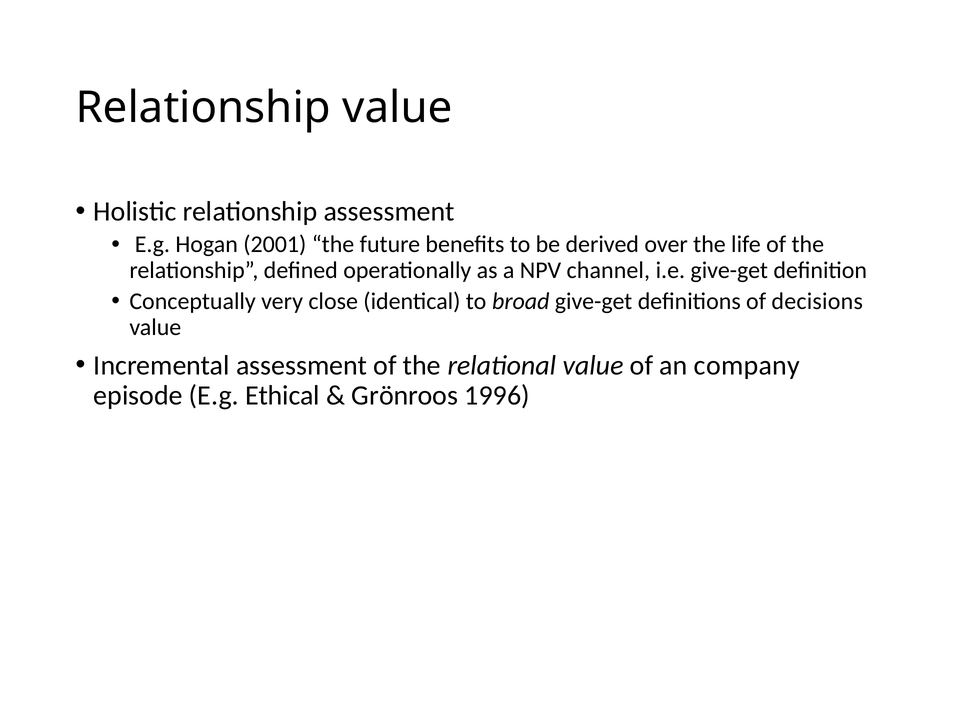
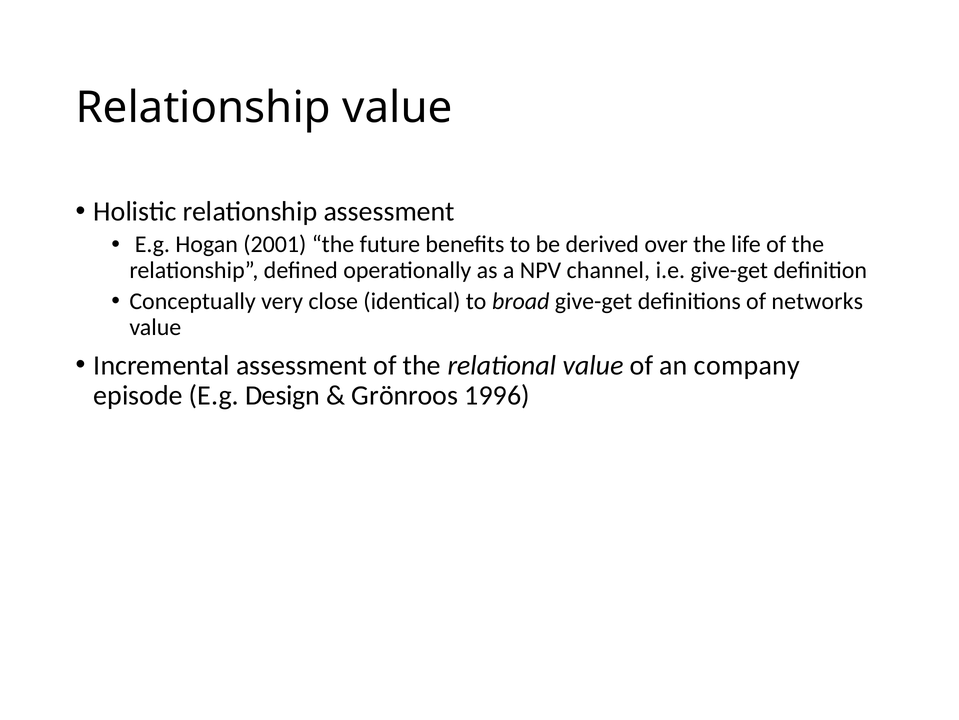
decisions: decisions -> networks (817, 301)
Ethical: Ethical -> Design (283, 395)
